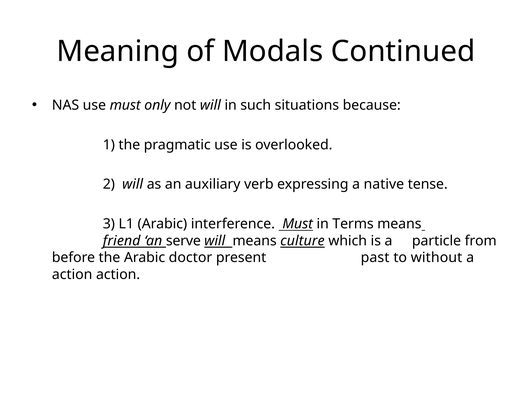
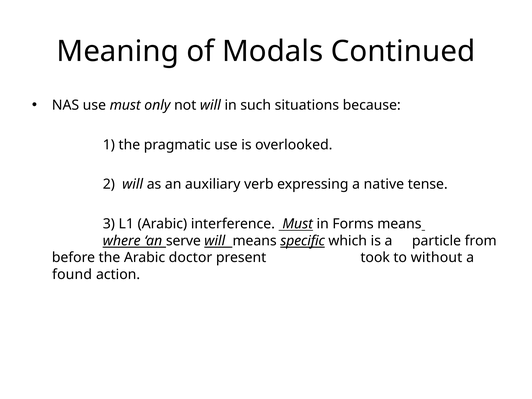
Terms: Terms -> Forms (353, 224)
friend: friend -> where (122, 241)
culture: culture -> specific (303, 241)
past: past -> took (375, 258)
action: action -> found (72, 274)
